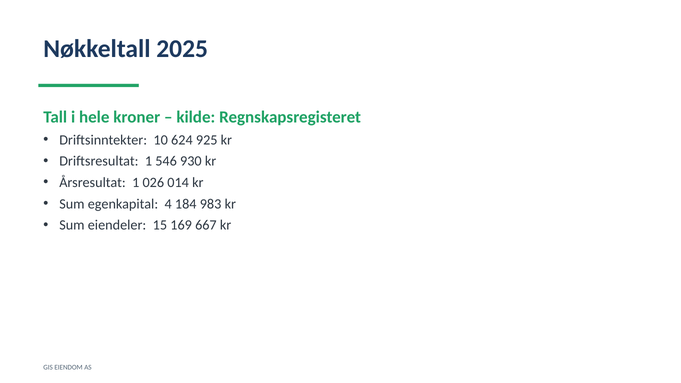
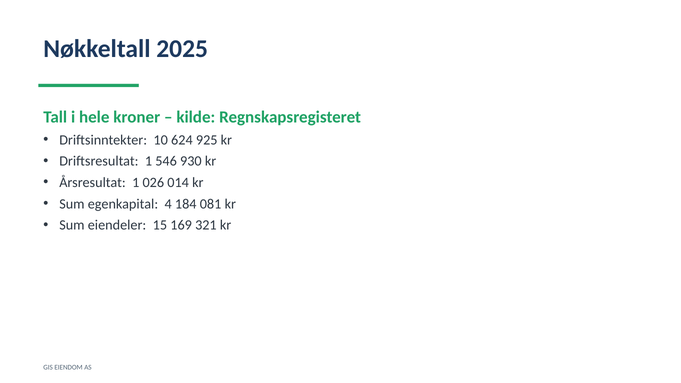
983: 983 -> 081 (211, 204)
667: 667 -> 321 (206, 225)
